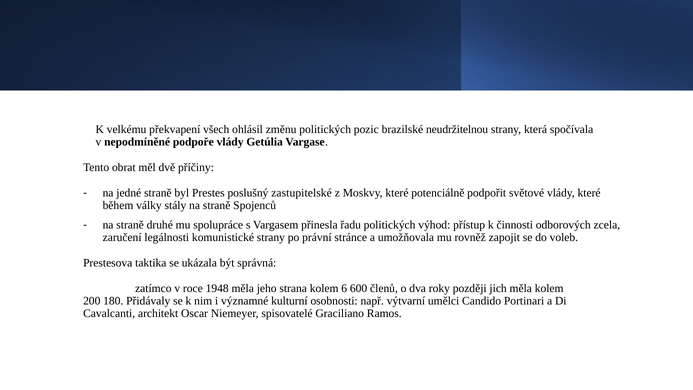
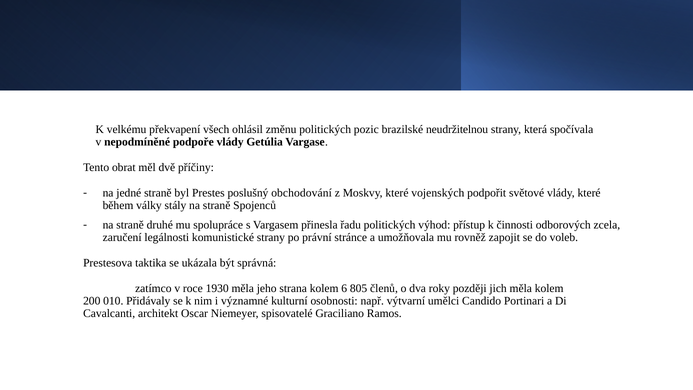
zastupitelské: zastupitelské -> obchodování (302, 193)
potenciálně: potenciálně -> vojenských (438, 193)
1948: 1948 -> 1930 (217, 288)
600: 600 -> 805 (359, 288)
180: 180 -> 010 (113, 301)
